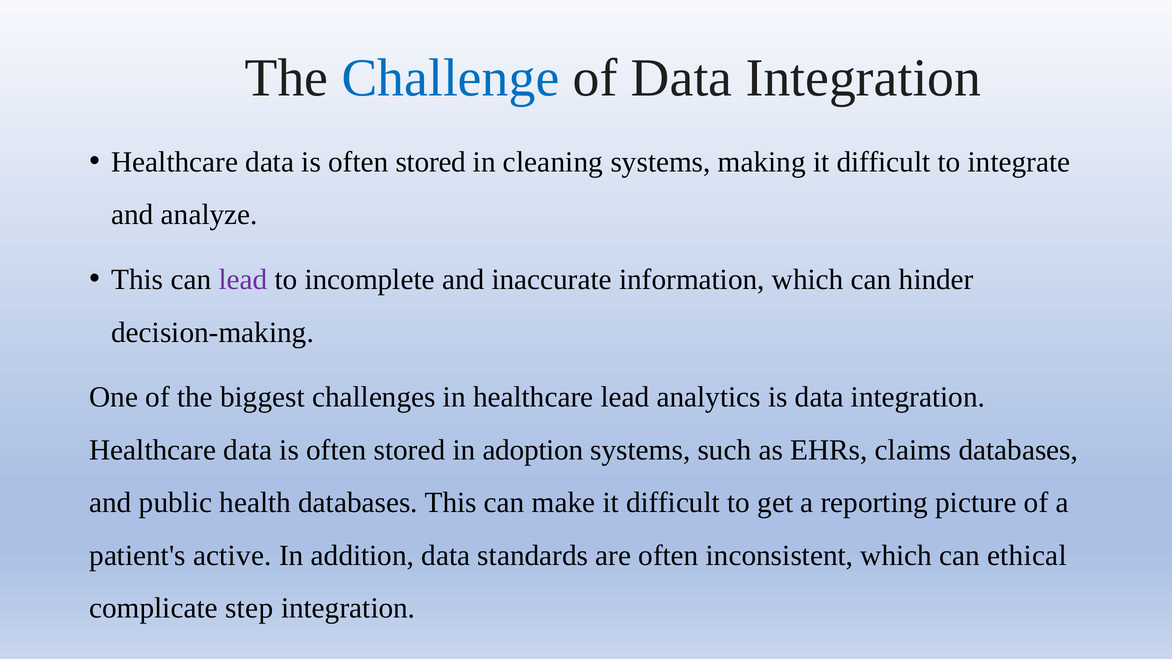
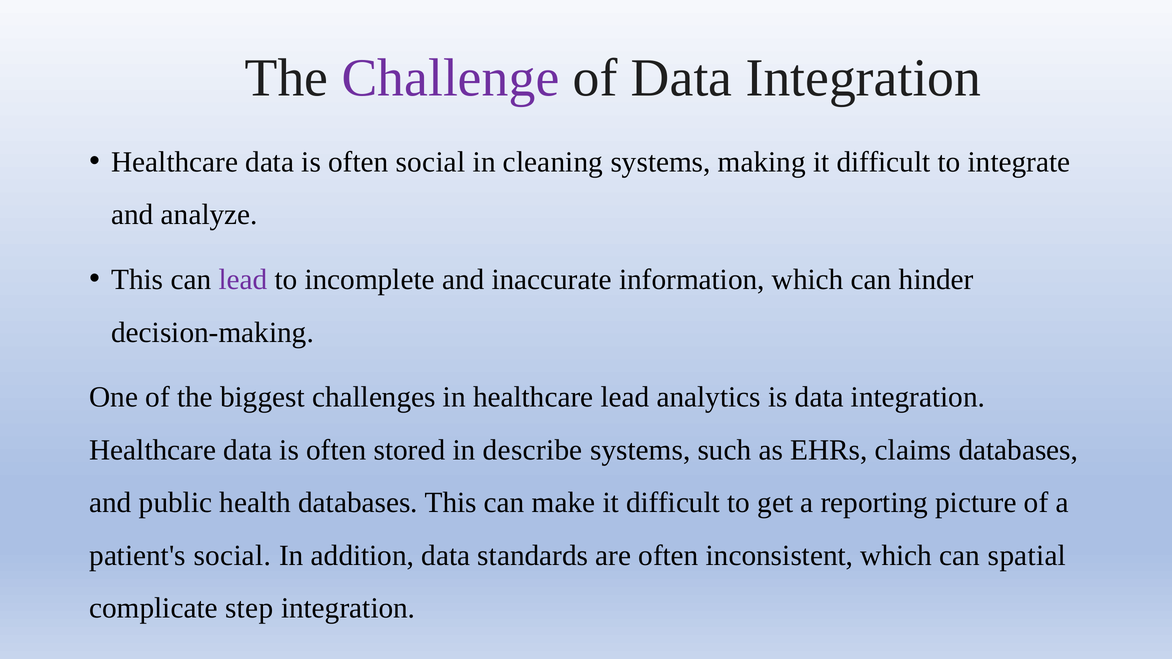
Challenge colour: blue -> purple (451, 78)
stored: stored -> social (431, 162)
adoption: adoption -> describe (533, 450)
patient's active: active -> social (232, 556)
ethical: ethical -> spatial (1027, 556)
